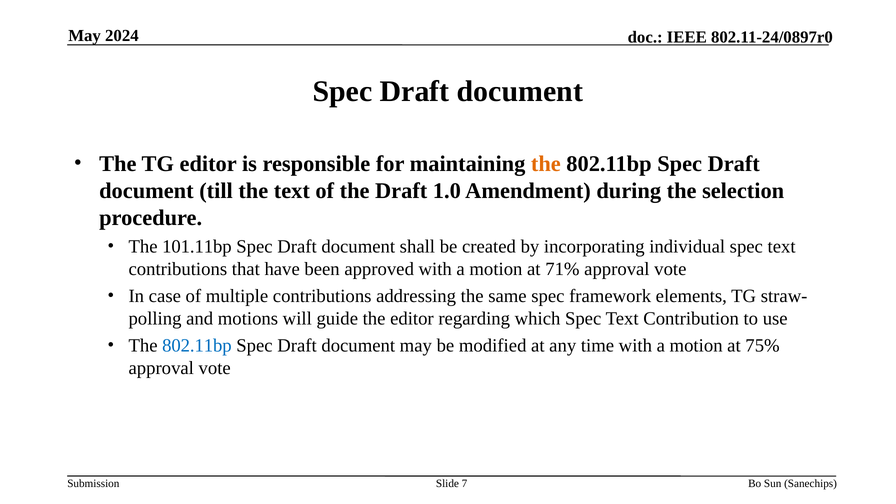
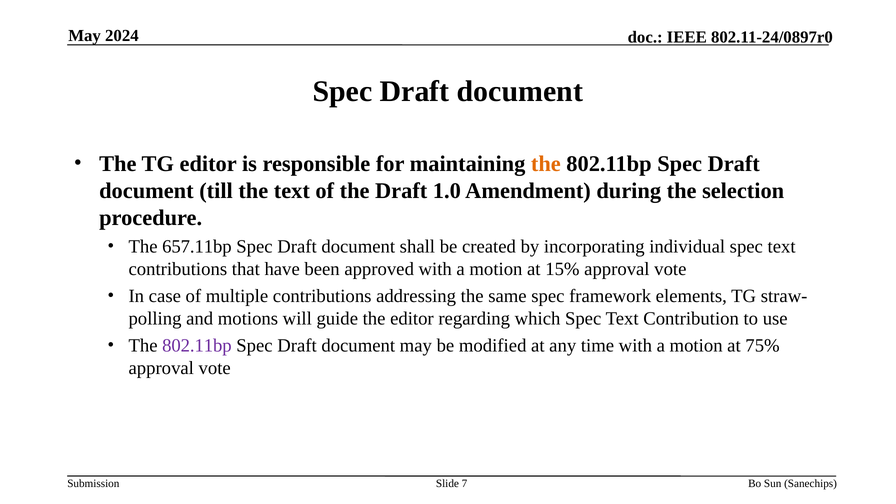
101.11bp: 101.11bp -> 657.11bp (197, 247)
71%: 71% -> 15% (562, 269)
802.11bp colour: blue -> purple (197, 346)
